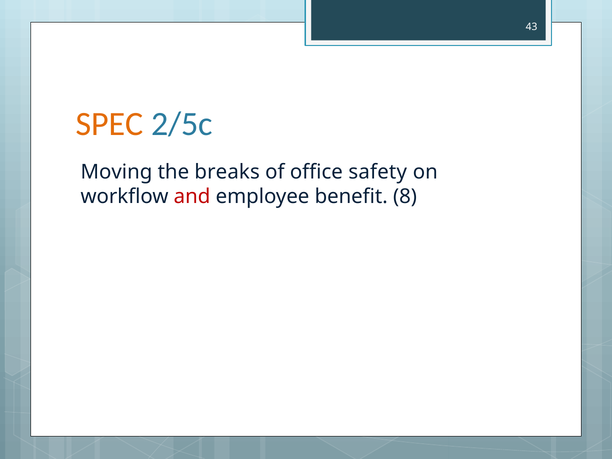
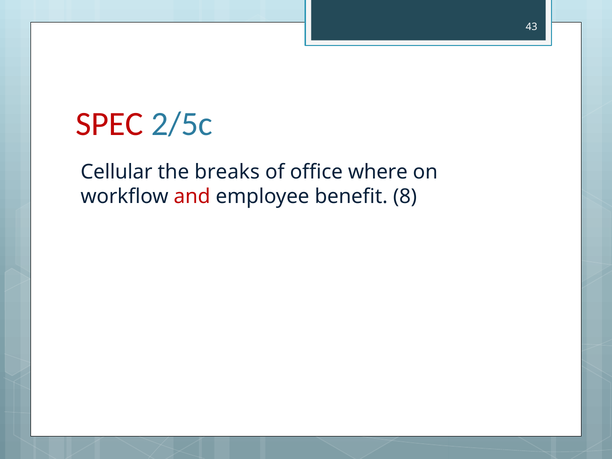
SPEC colour: orange -> red (110, 124)
Moving: Moving -> Cellular (117, 172)
safety: safety -> where (378, 172)
